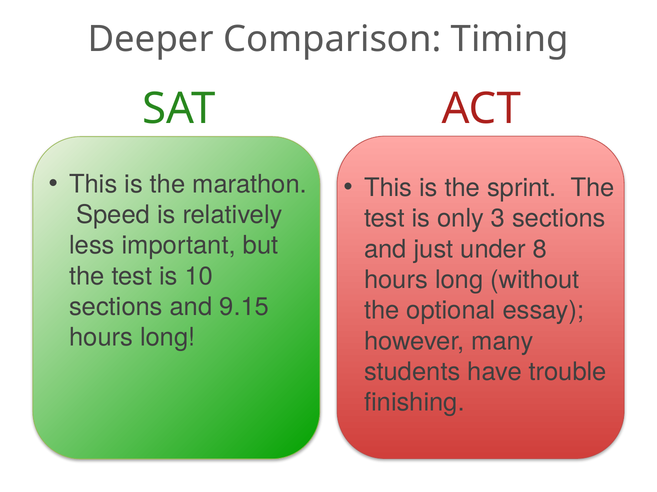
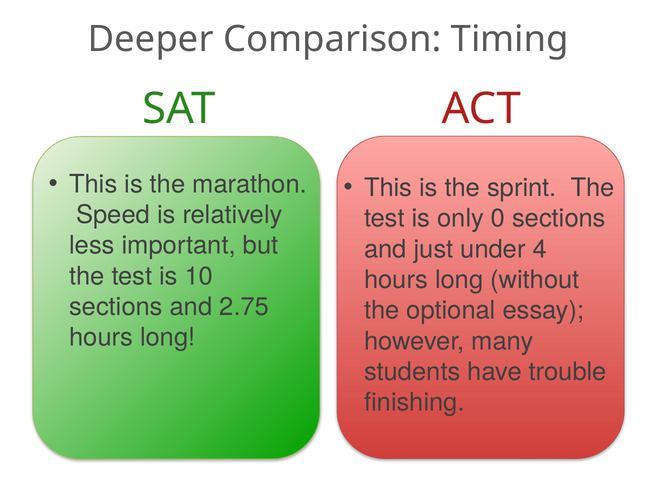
3: 3 -> 0 (498, 219)
8: 8 -> 4 (540, 250)
9.15: 9.15 -> 2.75 (244, 307)
